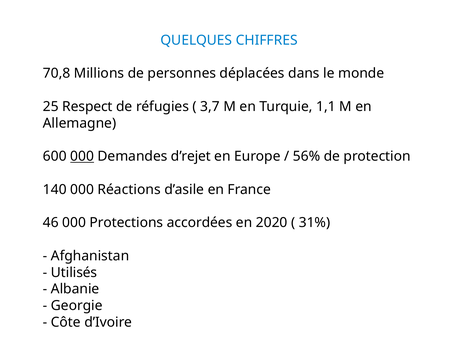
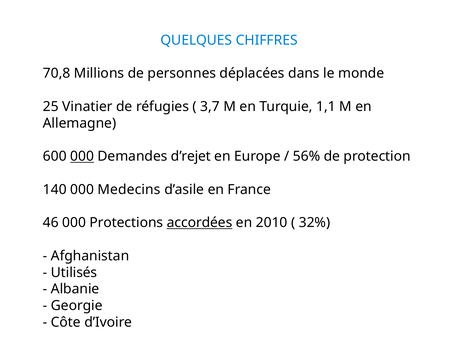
Respect: Respect -> Vinatier (87, 107)
Réactions: Réactions -> Medecins (129, 189)
accordées underline: none -> present (200, 223)
2020: 2020 -> 2010 (272, 223)
31%: 31% -> 32% (315, 223)
